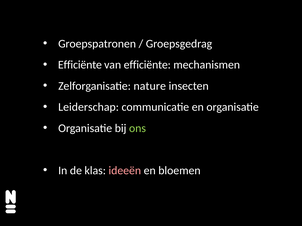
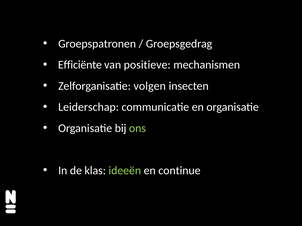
van efficiënte: efficiënte -> positieve (147, 65)
nature: nature -> volgen (150, 86)
ideeën colour: pink -> light green (125, 171)
bloemen: bloemen -> continue (179, 171)
